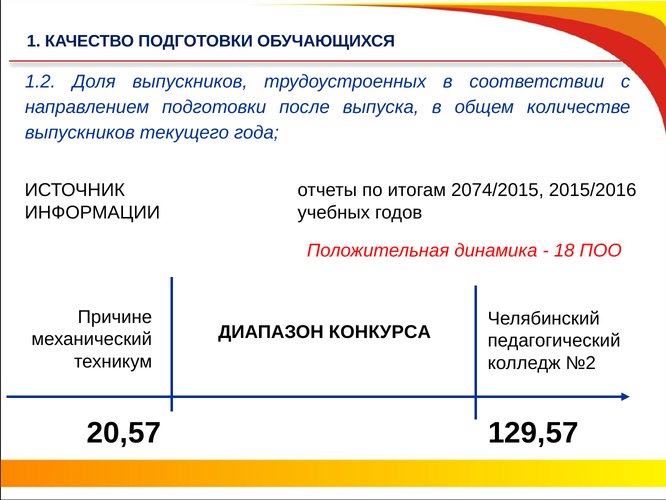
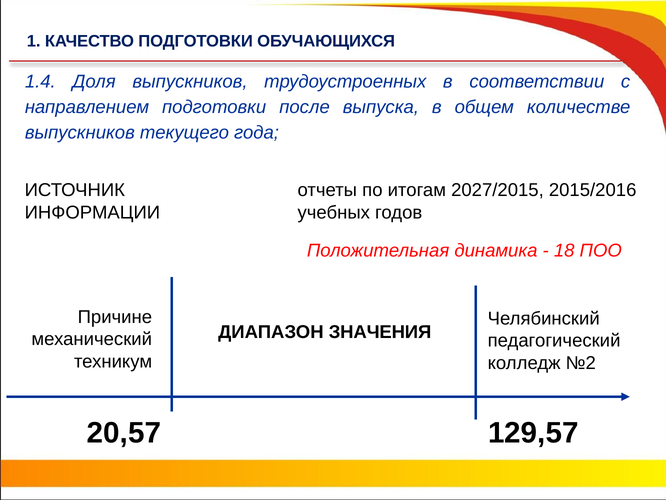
1.2: 1.2 -> 1.4 (40, 82)
2074/2015: 2074/2015 -> 2027/2015 (497, 190)
КОНКУРСА: КОНКУРСА -> ЗНАЧЕНИЯ (380, 332)
